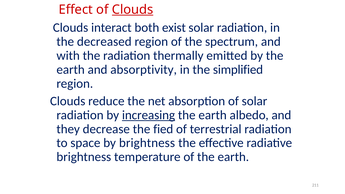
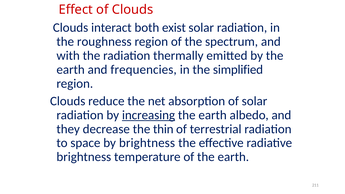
Clouds underline: present -> none (133, 10)
decreased: decreased -> roughness (104, 42)
absorptivity: absorptivity -> frequencies (144, 70)
fied: fied -> thin (163, 129)
